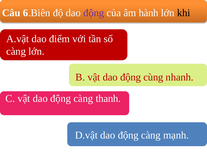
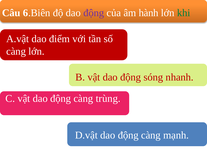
khi colour: black -> green (184, 13)
cùng: cùng -> sóng (153, 77)
thanh: thanh -> trùng (108, 99)
